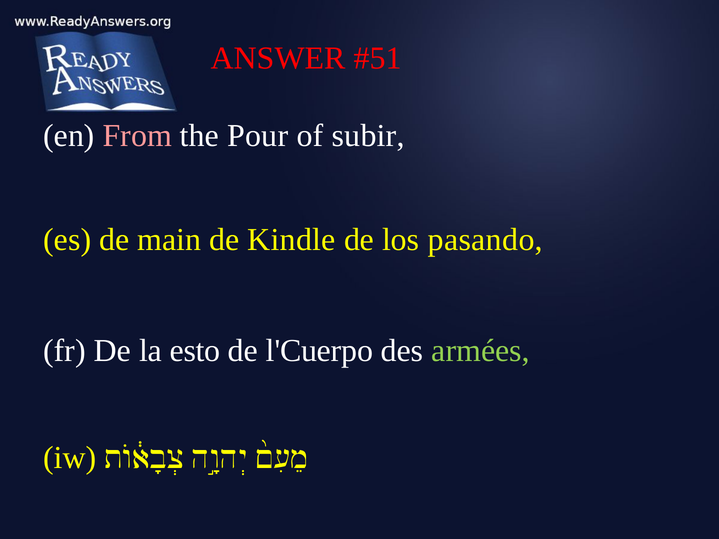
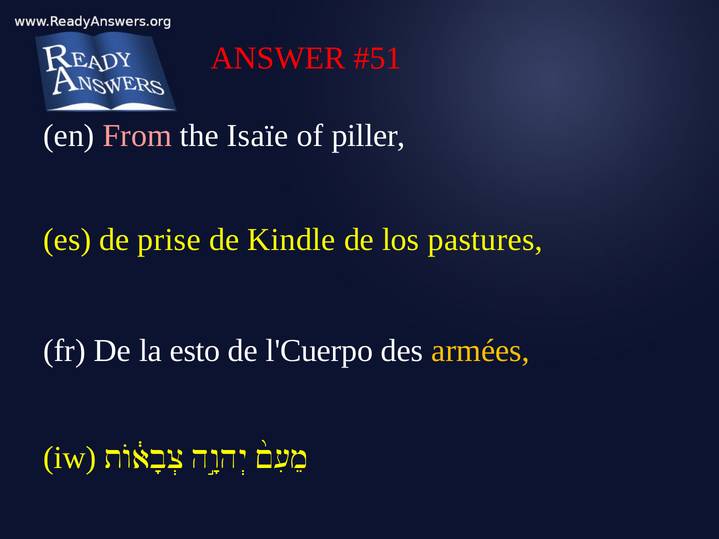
Pour: Pour -> Isaïe (258, 136)
subir: subir -> piller (368, 136)
main: main -> prise (169, 240)
pasando: pasando -> pastures (485, 240)
armées colour: light green -> yellow (481, 351)
